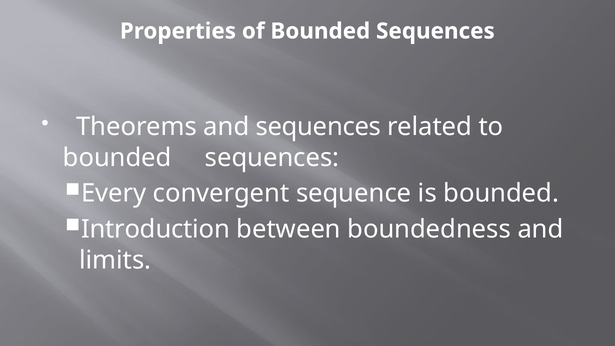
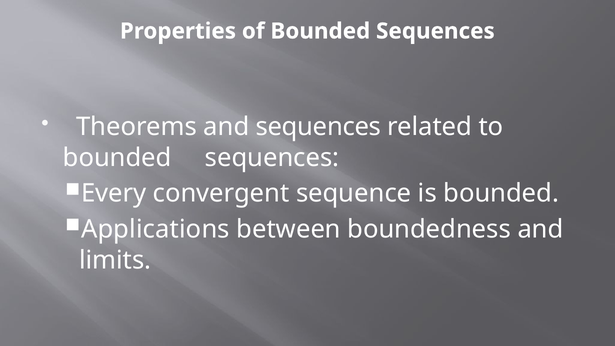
Introduction: Introduction -> Applications (155, 229)
